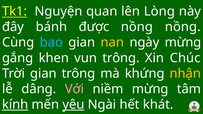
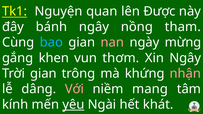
Lòng: Lòng -> Được (160, 11)
bánh được: được -> ngây (94, 27)
nồng nồng: nồng -> tham (183, 27)
nan colour: yellow -> pink (112, 42)
vun trông: trông -> thơm (121, 58)
Xin Chúc: Chúc -> Ngây (185, 58)
nhận colour: yellow -> pink (185, 74)
niềm mừng: mừng -> mang (150, 89)
kính underline: present -> none (15, 105)
